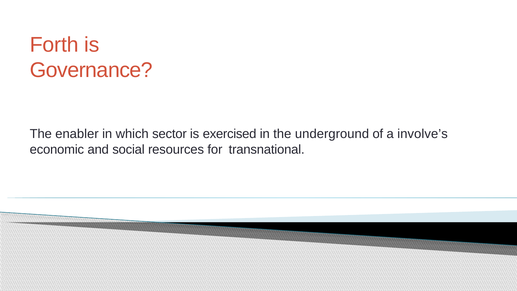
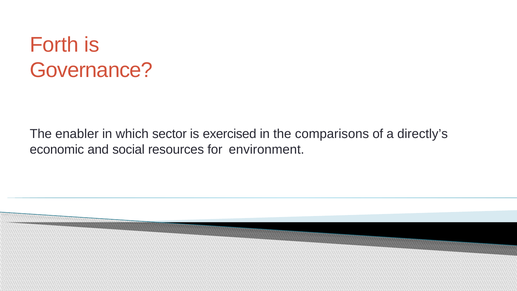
underground: underground -> comparisons (332, 134)
involve’s: involve’s -> directly’s (423, 134)
transnational: transnational -> environment (267, 150)
